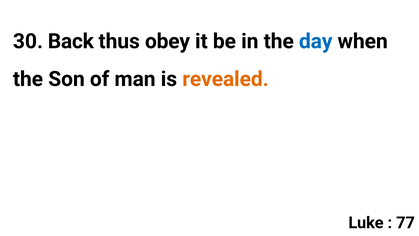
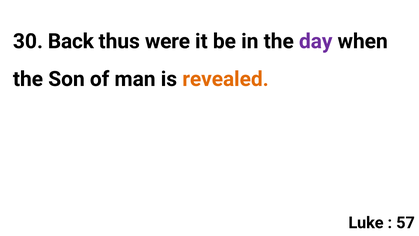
obey: obey -> were (168, 41)
day colour: blue -> purple (316, 41)
77: 77 -> 57 (406, 222)
